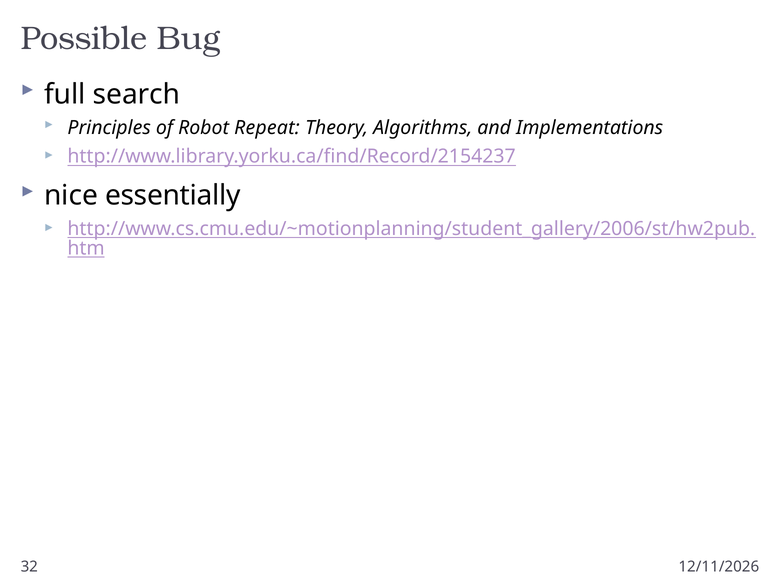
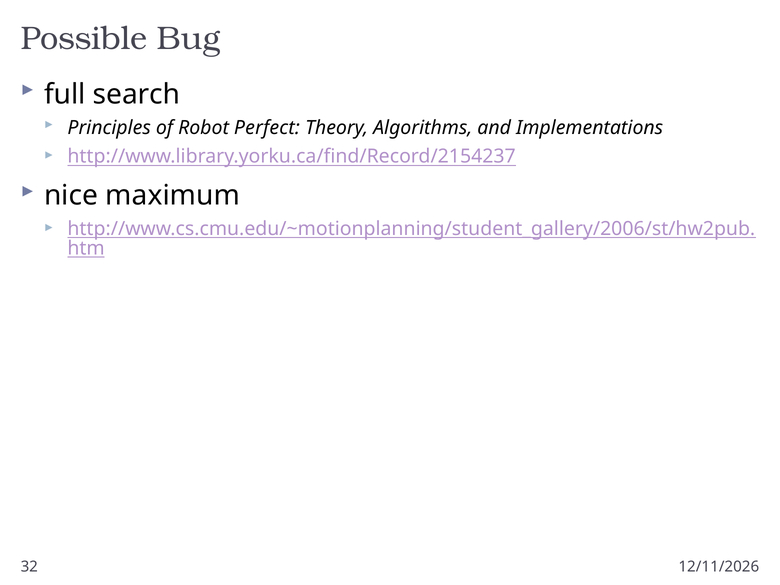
Repeat: Repeat -> Perfect (267, 128)
essentially: essentially -> maximum (173, 195)
